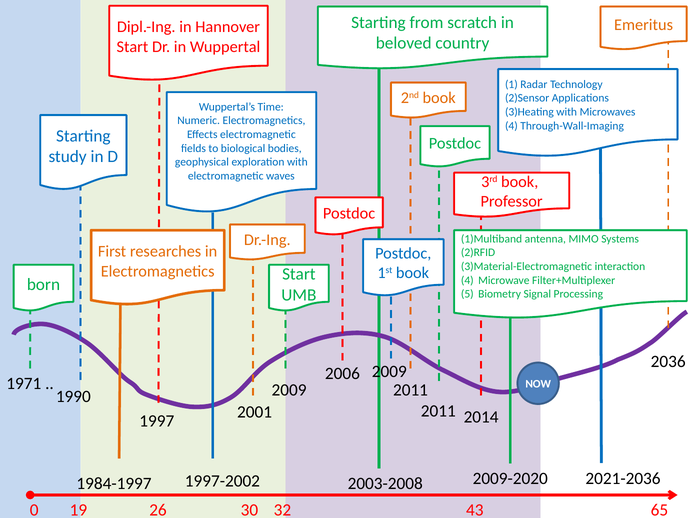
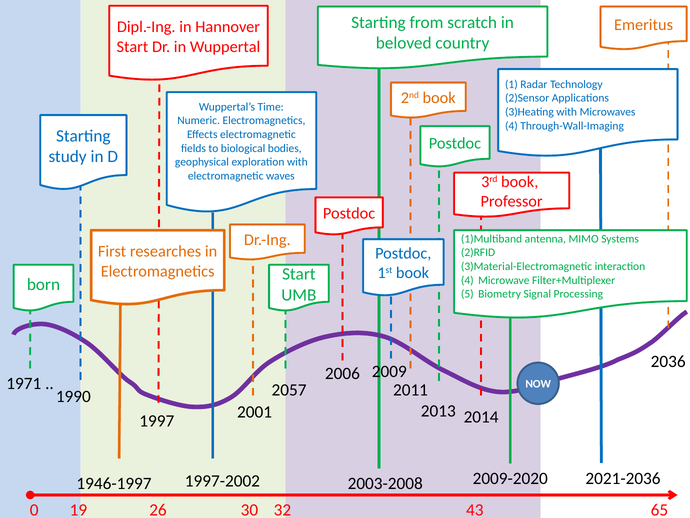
2009: 2009 -> 2057 (289, 390)
2011: 2011 -> 2013 (438, 411)
1984-1997: 1984-1997 -> 1946-1997 (114, 483)
